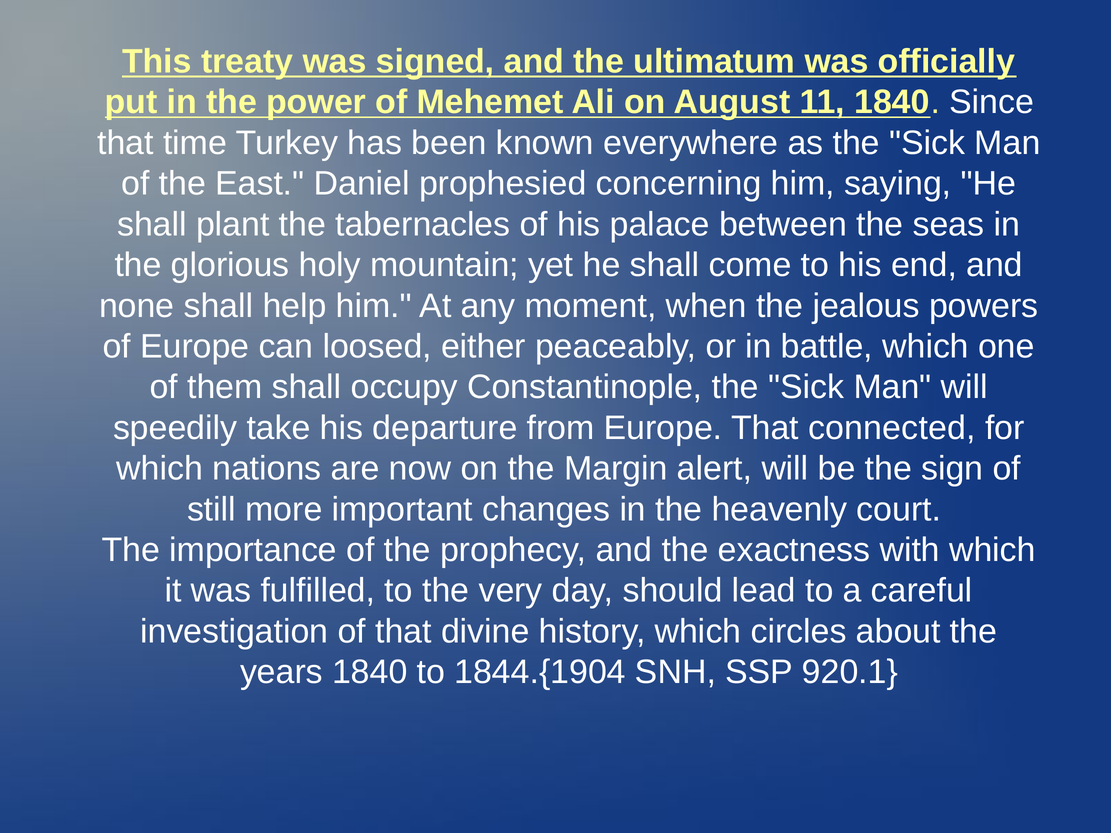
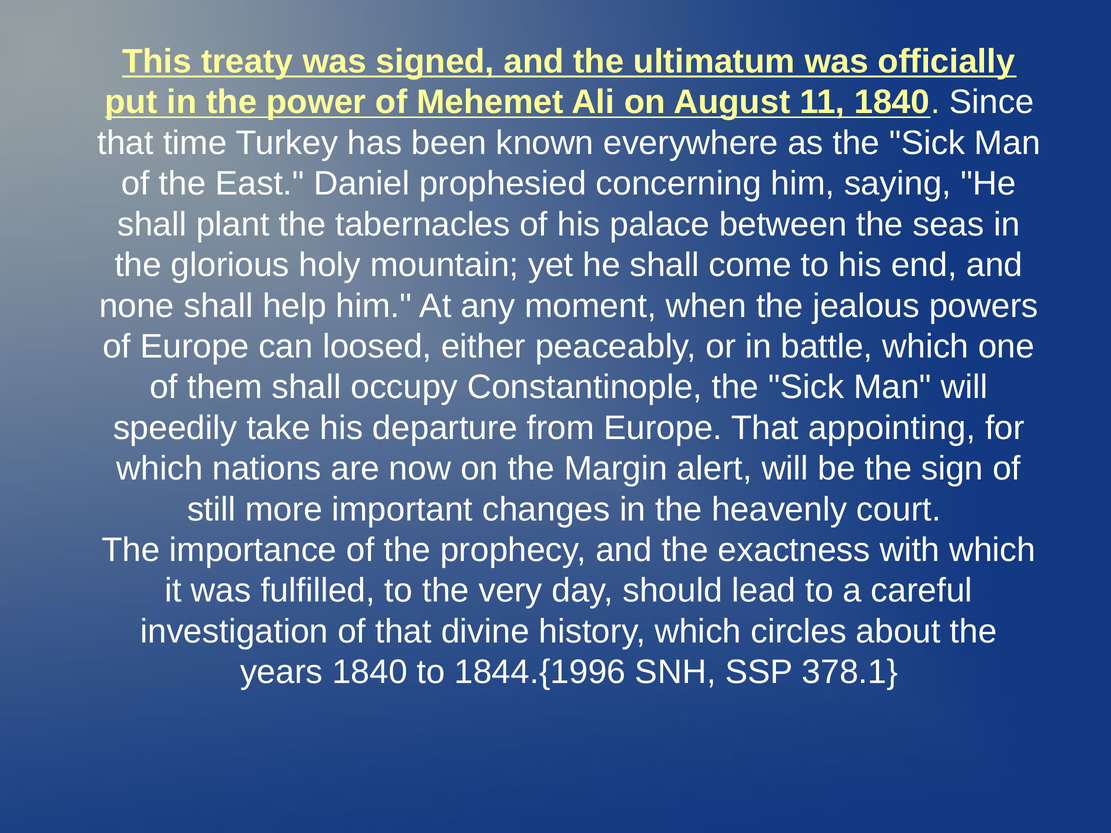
connected: connected -> appointing (892, 428)
1844.{1904: 1844.{1904 -> 1844.{1996 (540, 672)
920.1: 920.1 -> 378.1 (850, 672)
